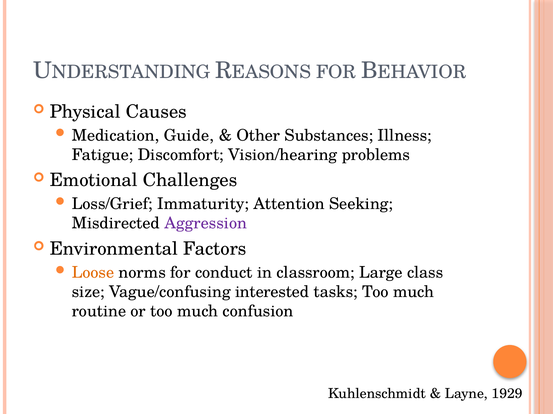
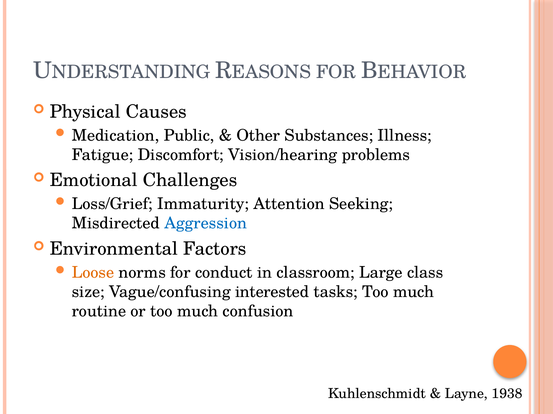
Guide: Guide -> Public (189, 136)
Aggression colour: purple -> blue (206, 224)
1929: 1929 -> 1938 (507, 394)
